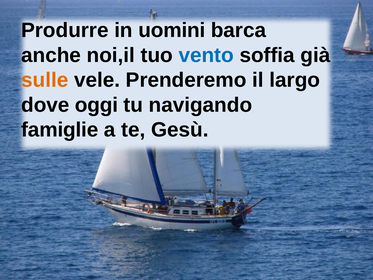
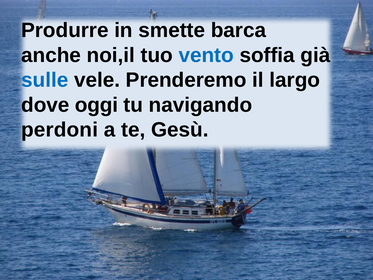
uomini: uomini -> smette (172, 30)
sulle colour: orange -> blue (45, 80)
famiglie: famiglie -> perdoni (60, 130)
